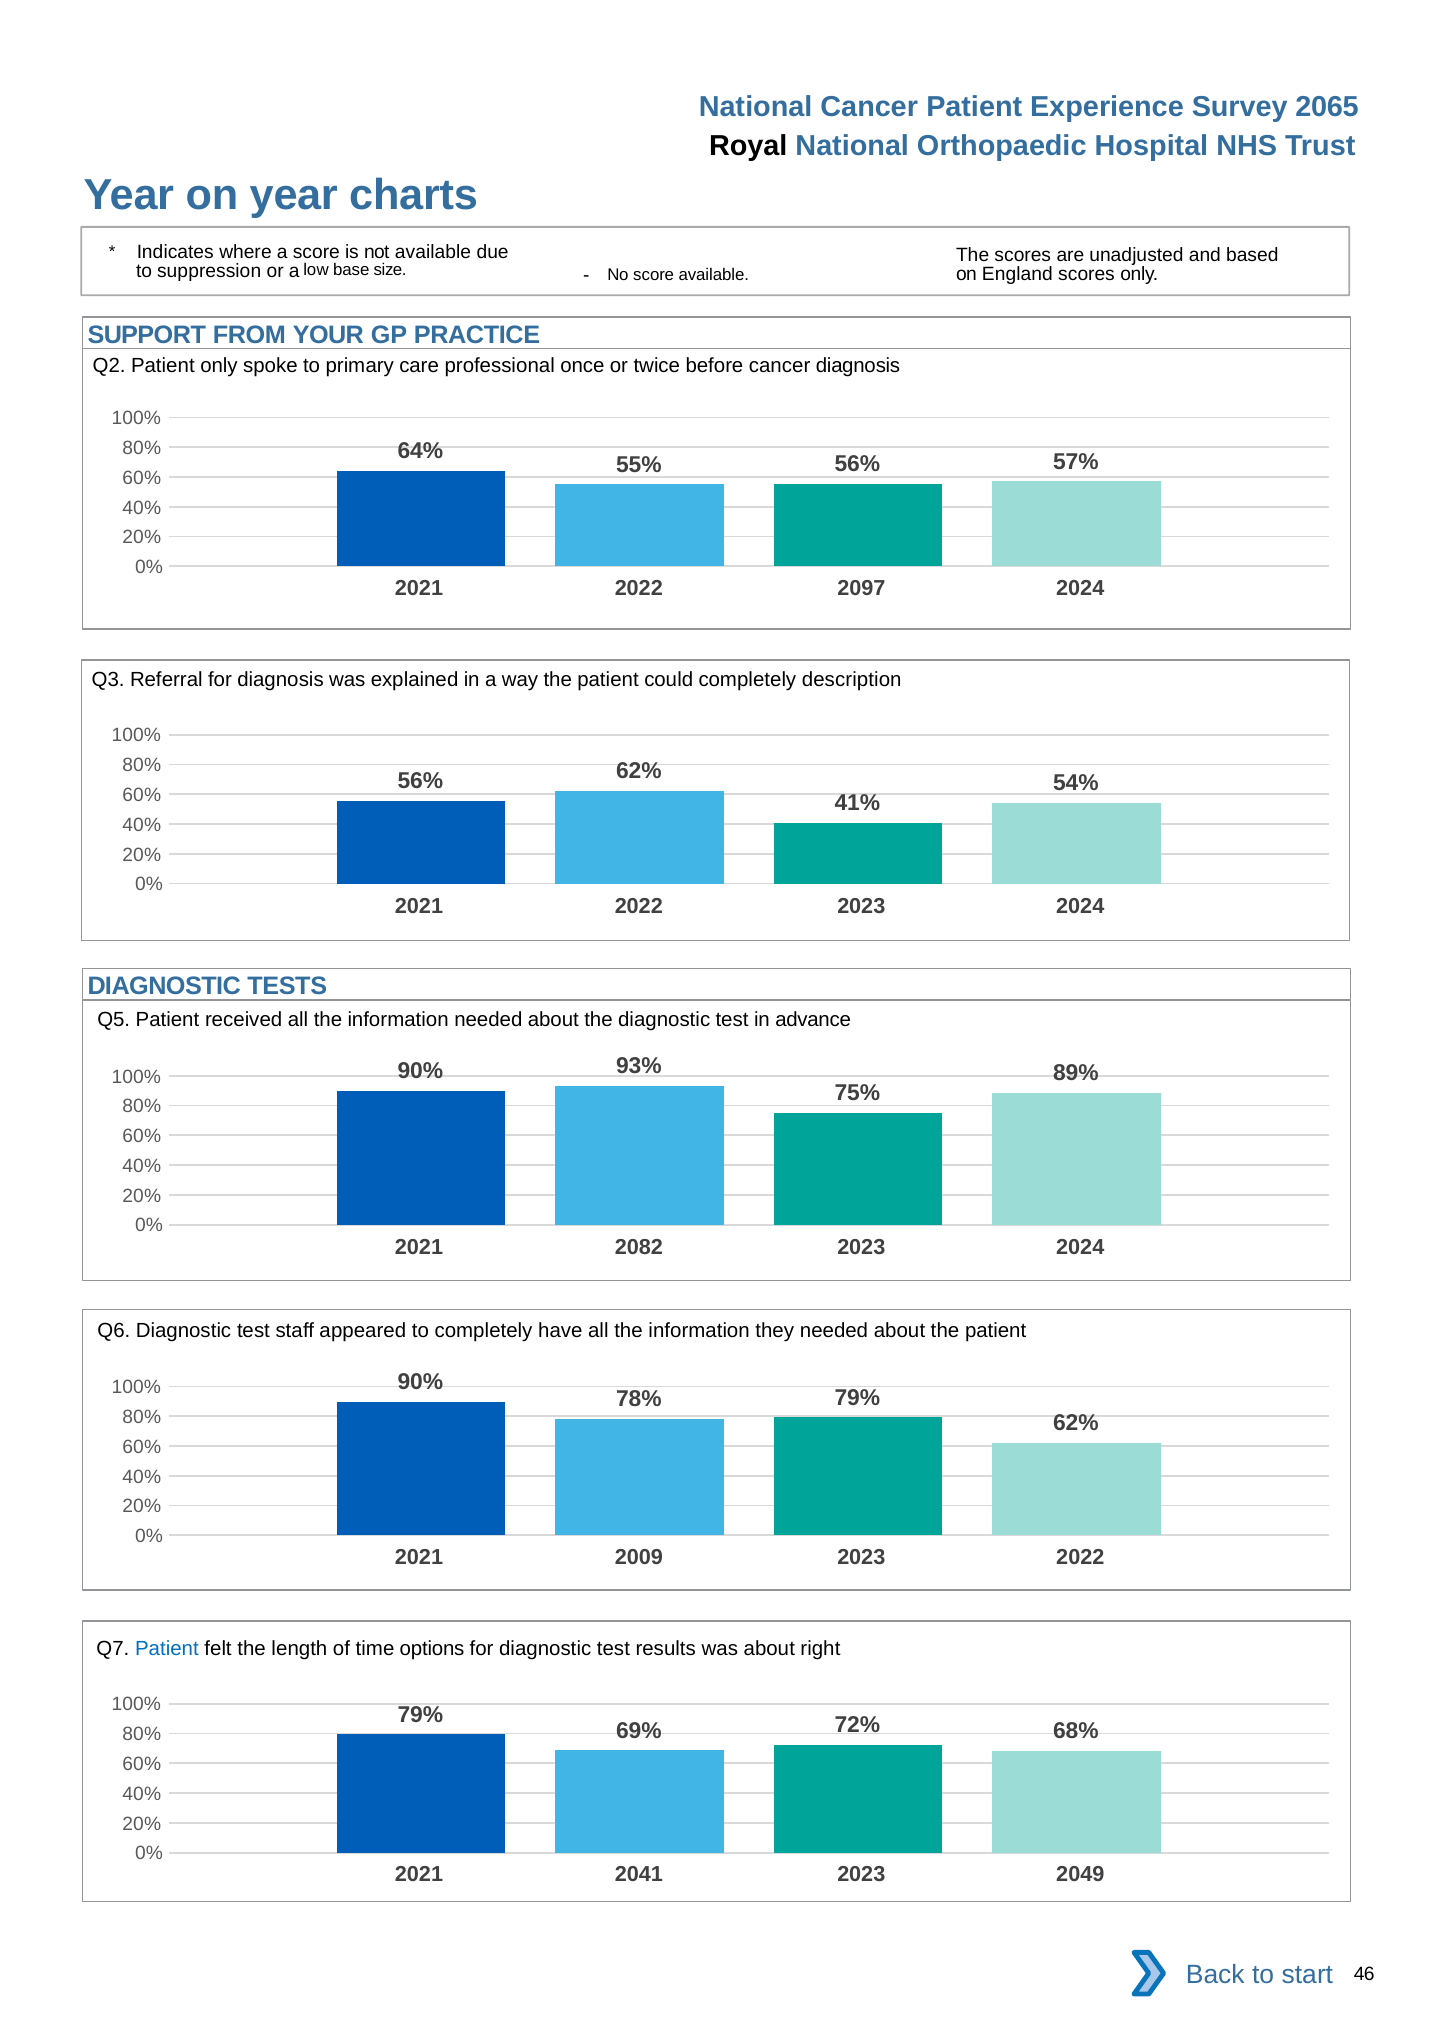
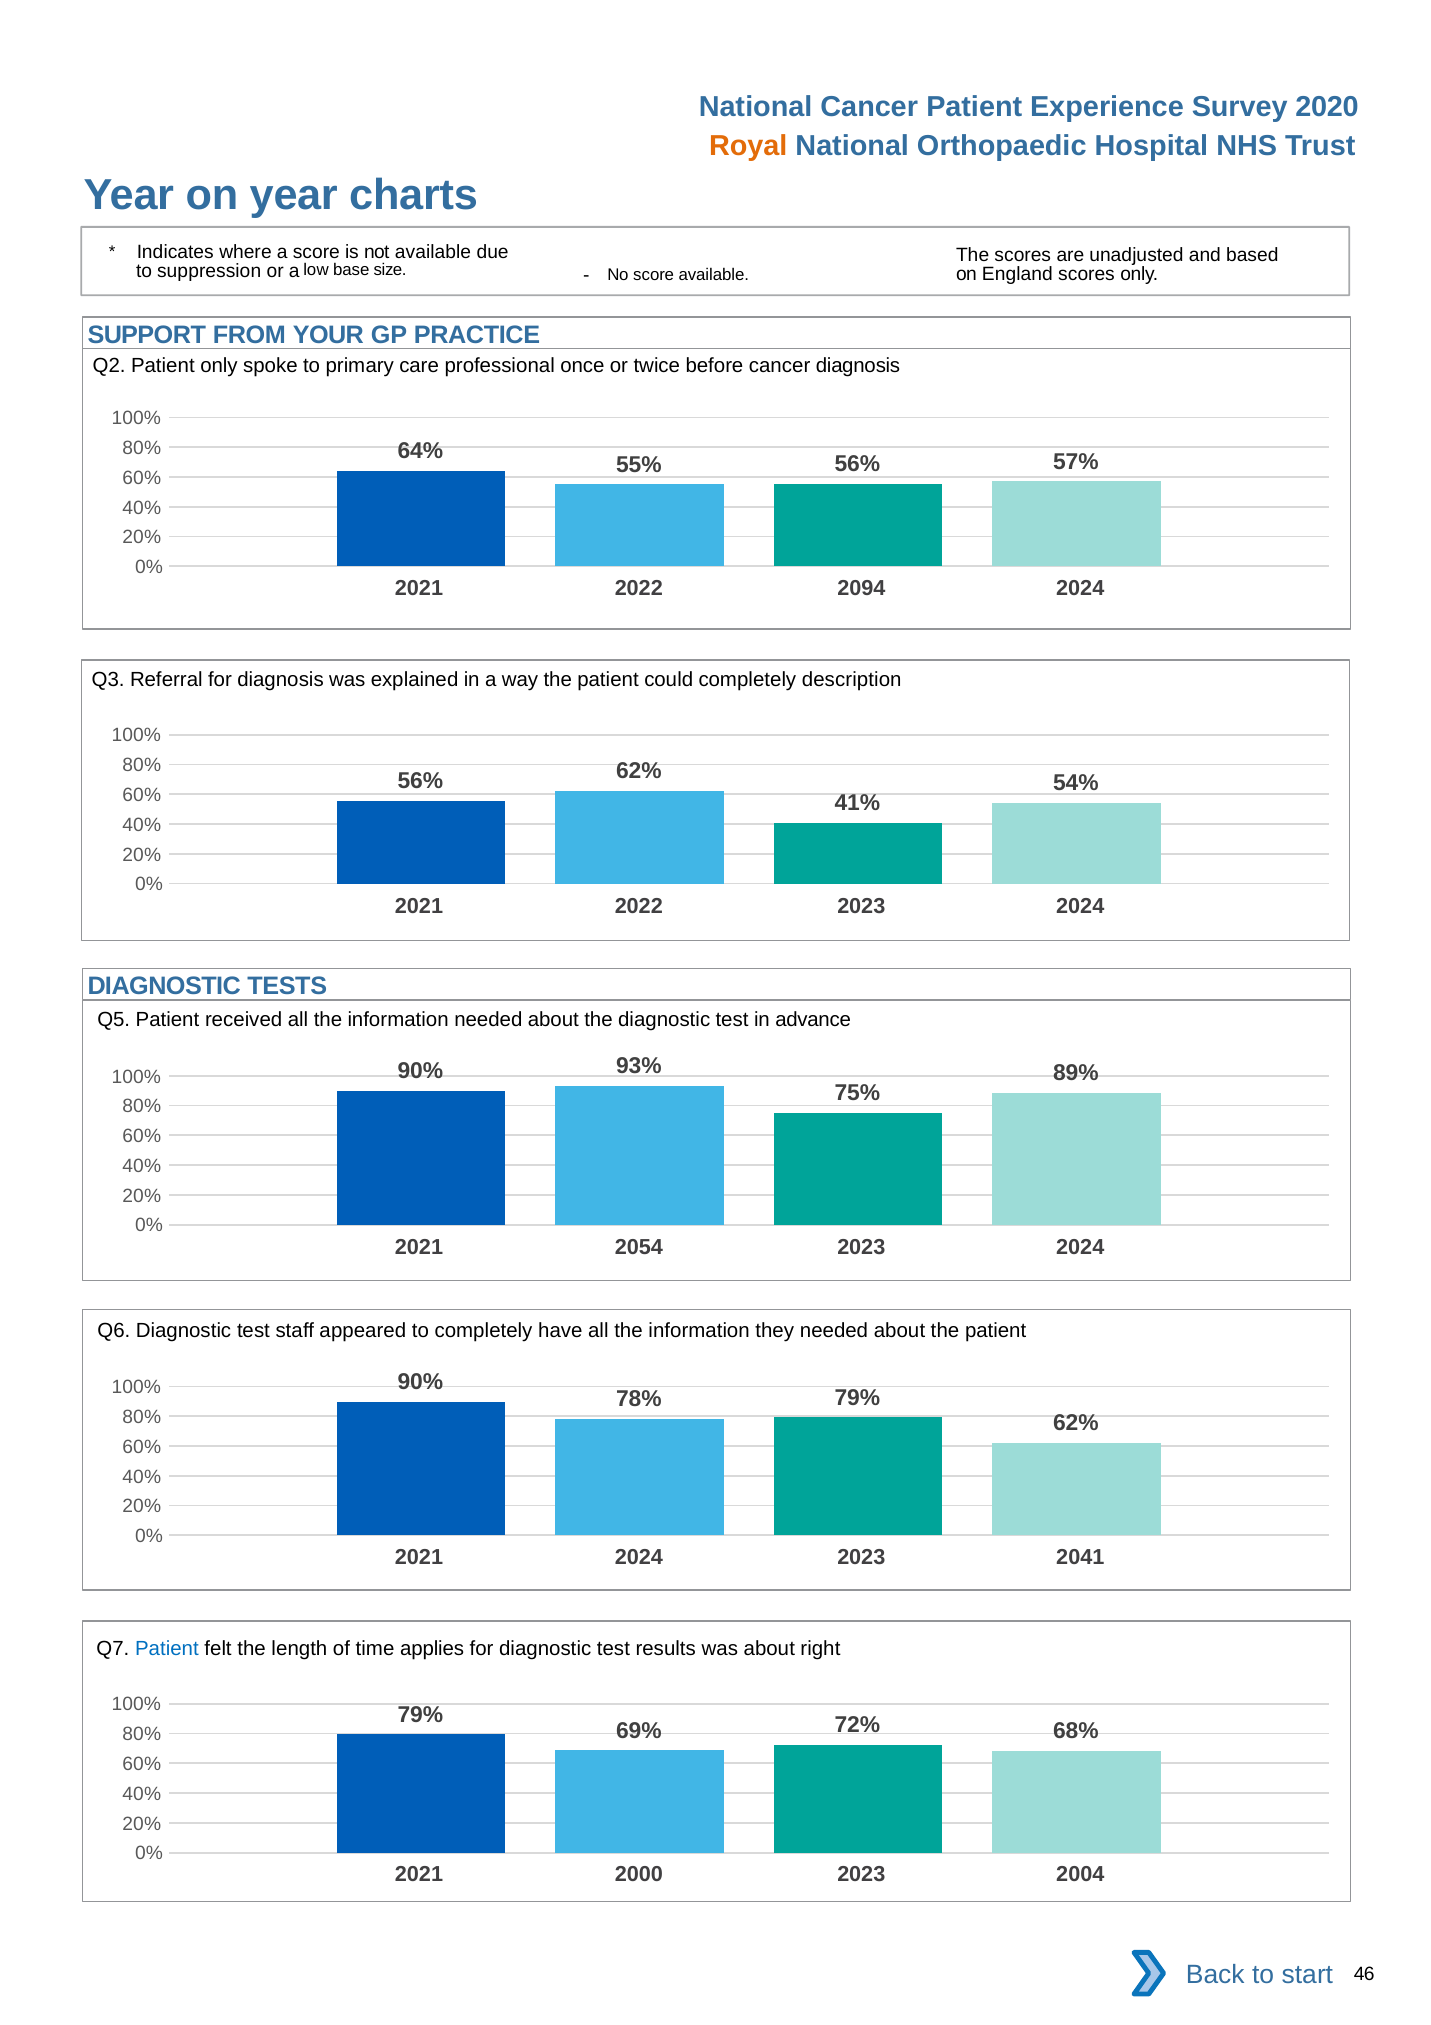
2065: 2065 -> 2020 (1327, 107)
Royal colour: black -> orange (748, 146)
2097: 2097 -> 2094 (861, 588)
2082: 2082 -> 2054 (639, 1247)
2021 2009: 2009 -> 2024 (639, 1558)
2023 2022: 2022 -> 2041 (1080, 1558)
options: options -> applies (432, 1649)
2041: 2041 -> 2000 (639, 1875)
2049: 2049 -> 2004 (1080, 1875)
